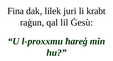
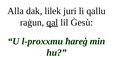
Fina: Fina -> Alla (16, 11)
krabt: krabt -> qallu (96, 11)
qal underline: none -> present (52, 22)
